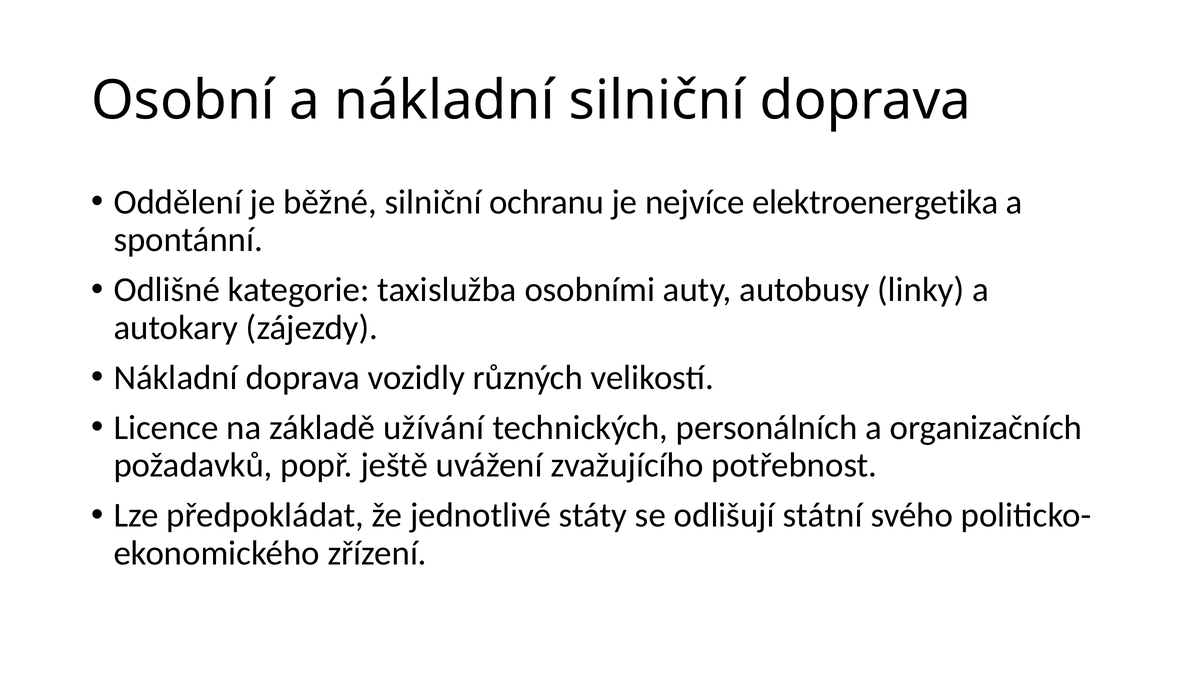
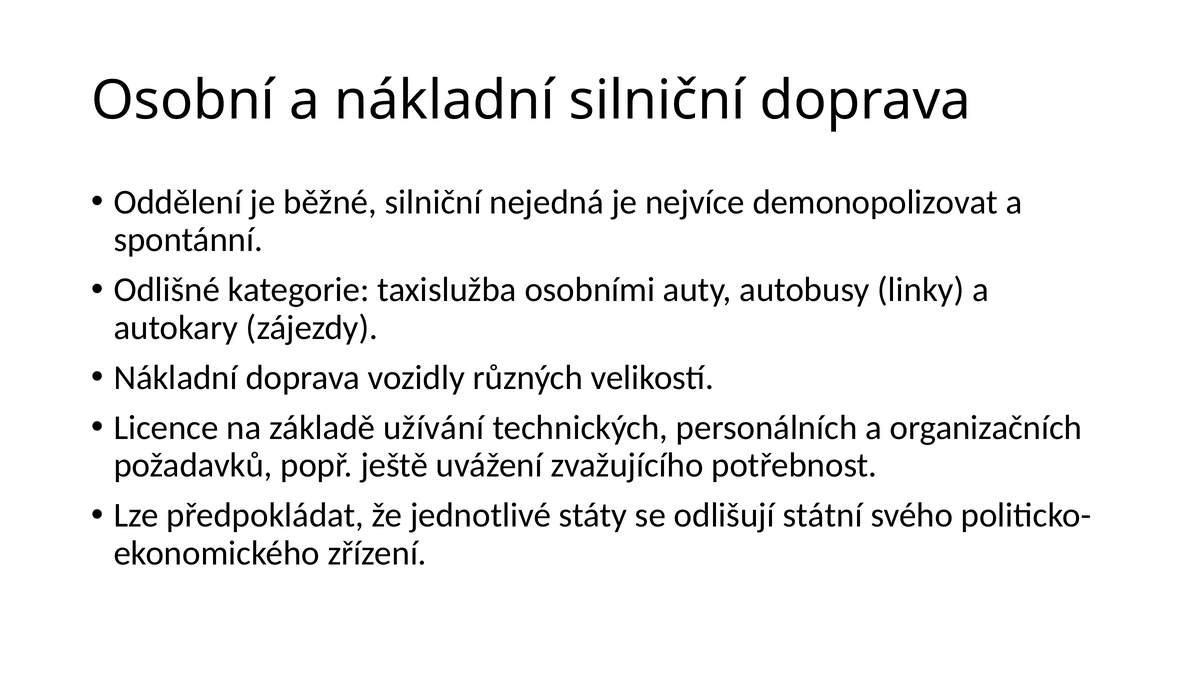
ochranu: ochranu -> nejedná (547, 202)
elektroenergetika: elektroenergetika -> demonopolizovat (875, 202)
